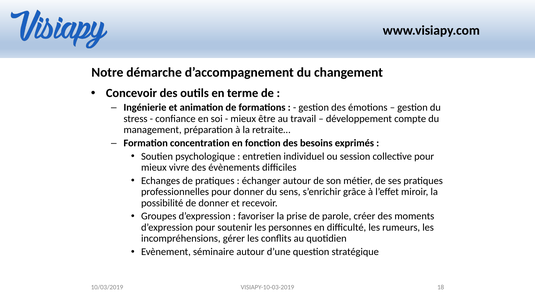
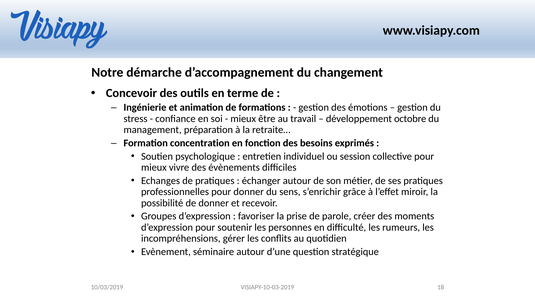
compte: compte -> octobre (410, 119)
